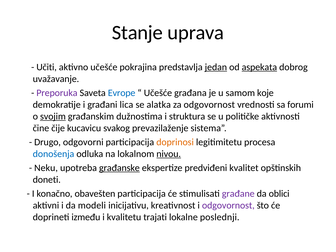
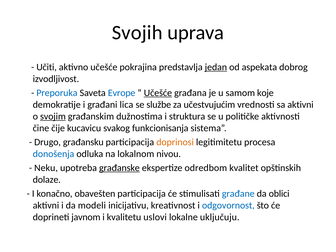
Stanje: Stanje -> Svojih (137, 33)
aspekata underline: present -> none (259, 67)
uvažavanje: uvažavanje -> izvodljivost (56, 79)
Preporuka colour: purple -> blue (57, 93)
Učešće underline: none -> present (158, 93)
alatka: alatka -> službe (159, 105)
za odgovornost: odgovornost -> učestvujućim (209, 105)
sa forumi: forumi -> aktivni (300, 105)
prevazilaženje: prevazilaženje -> funkcionisanja (160, 128)
odgovorni: odgovorni -> građansku (83, 142)
nivou underline: present -> none (169, 154)
predviđeni: predviđeni -> odredbom (206, 168)
doneti: doneti -> dolaze (47, 180)
građane colour: purple -> blue (238, 194)
odgovornost colour: purple -> blue (228, 205)
između: između -> javnom (86, 217)
trajati: trajati -> uslovi (155, 217)
poslednji: poslednji -> uključuju (220, 217)
